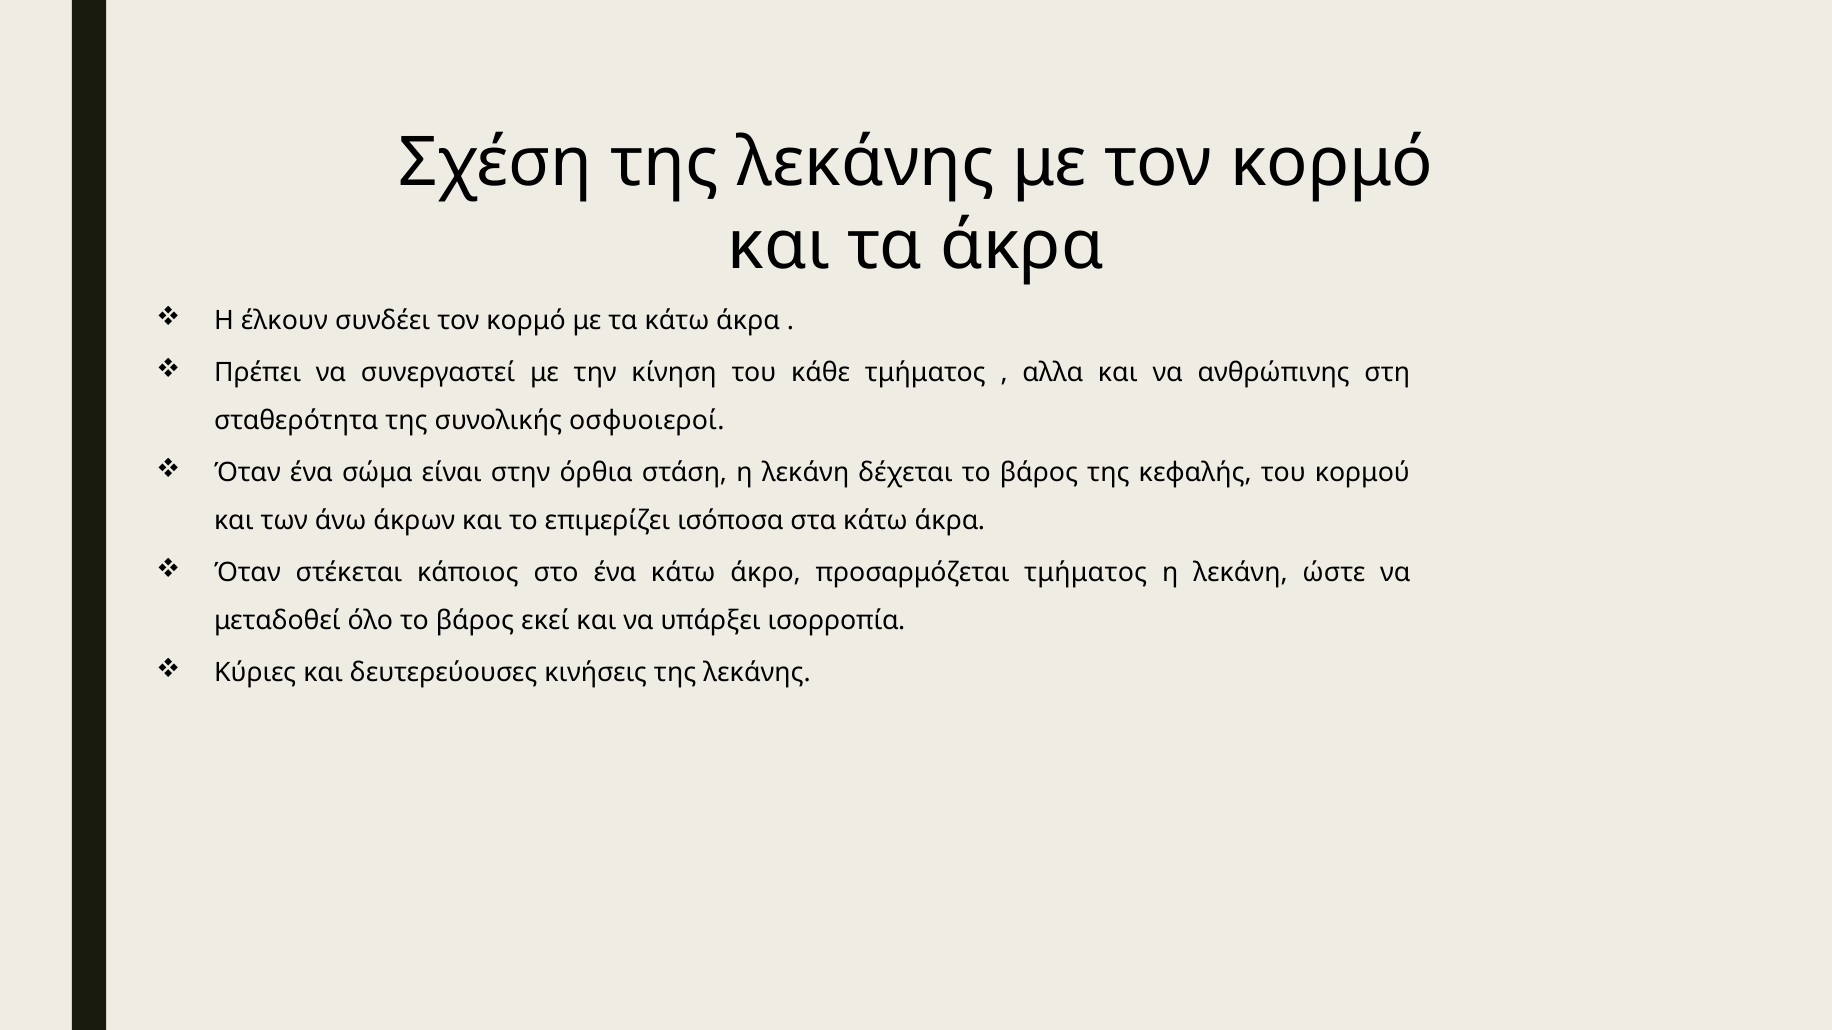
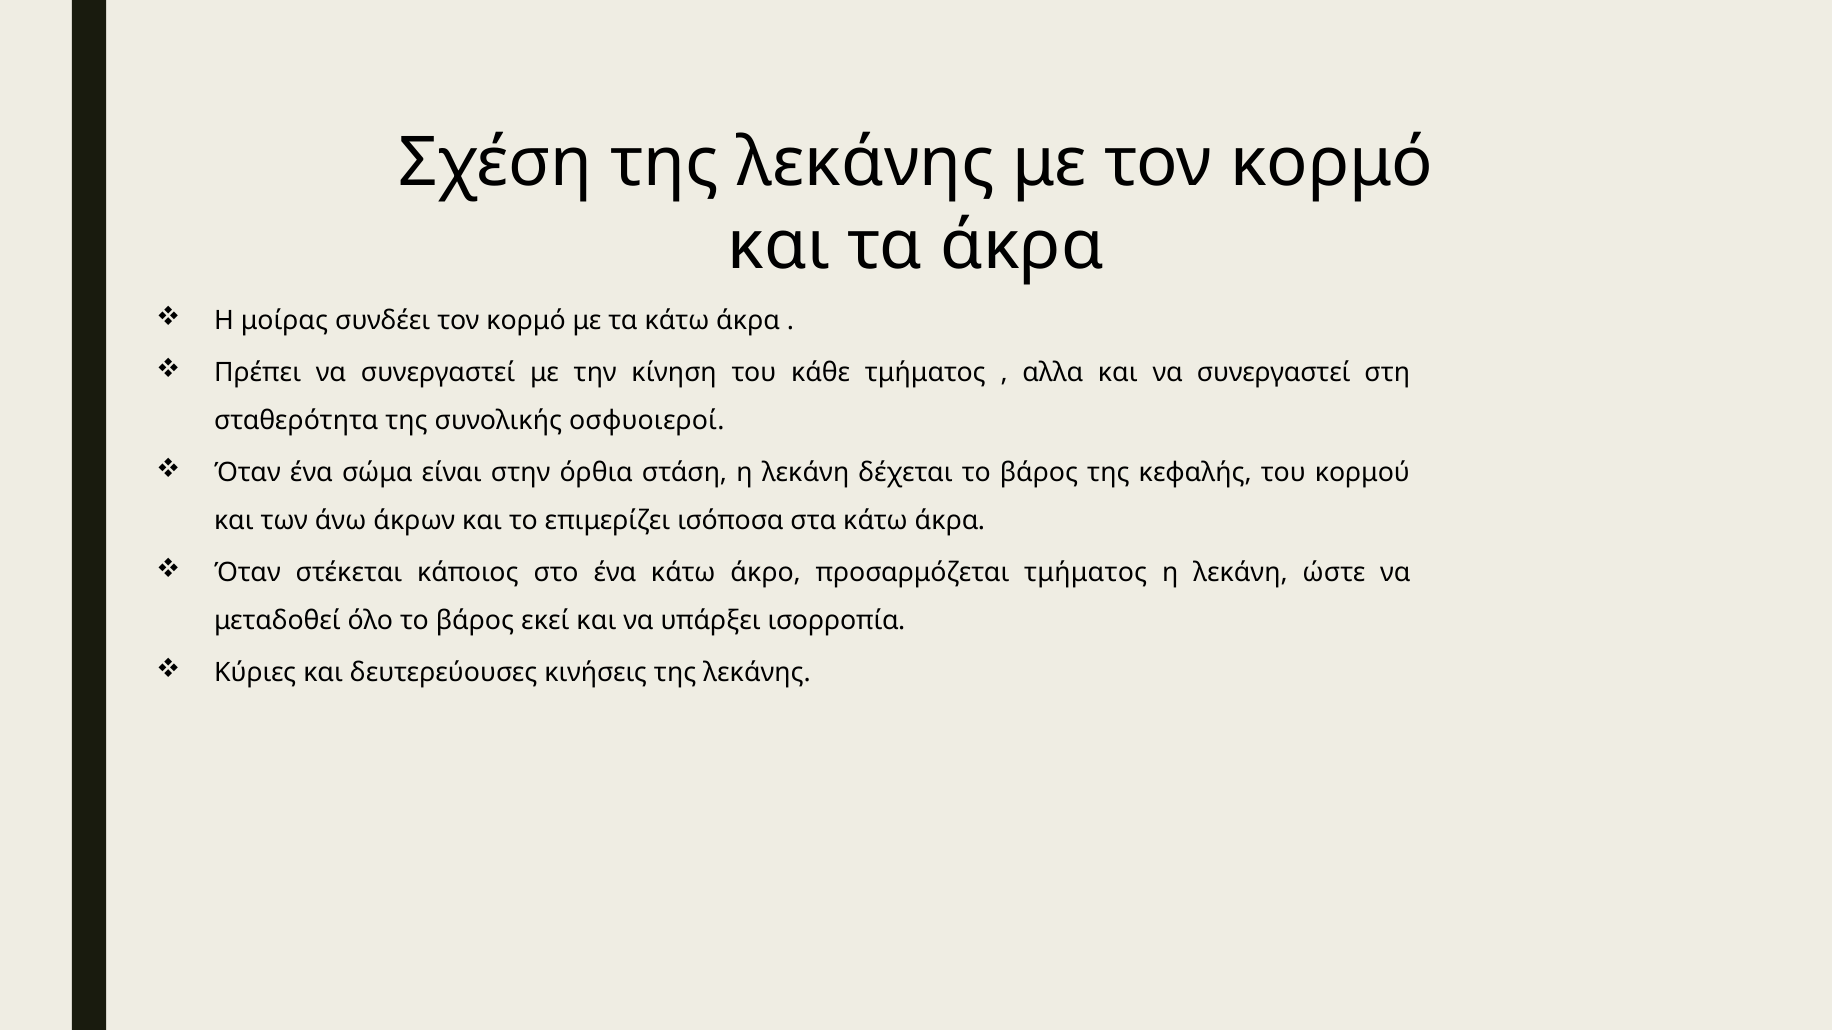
έλκουν: έλκουν -> μοίρας (284, 321)
και να ανθρώπινης: ανθρώπινης -> συνεργαστεί (1274, 373)
